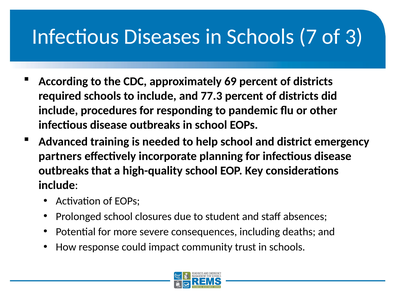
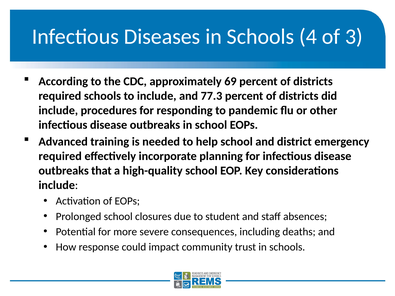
7: 7 -> 4 (308, 37)
partners: partners -> required (60, 156)
